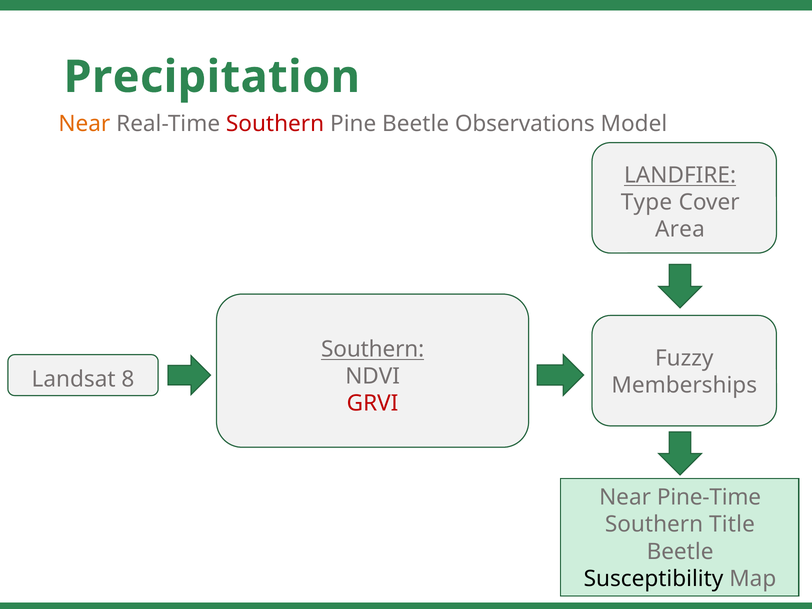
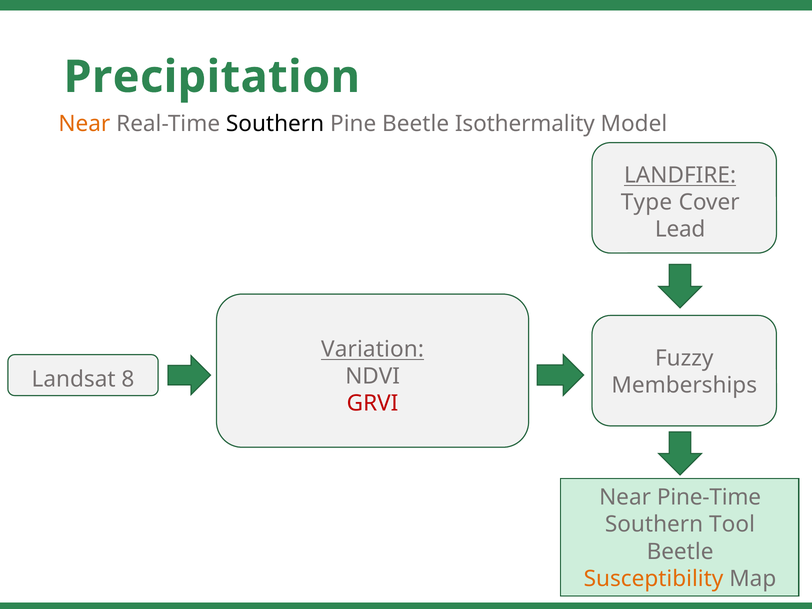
Southern colour: red -> black (275, 124)
Observations: Observations -> Isothermality (525, 124)
Area: Area -> Lead (680, 230)
Southern: Southern -> Variation (373, 349)
Title: Title -> Tool (732, 525)
Susceptibility colour: black -> orange (654, 579)
